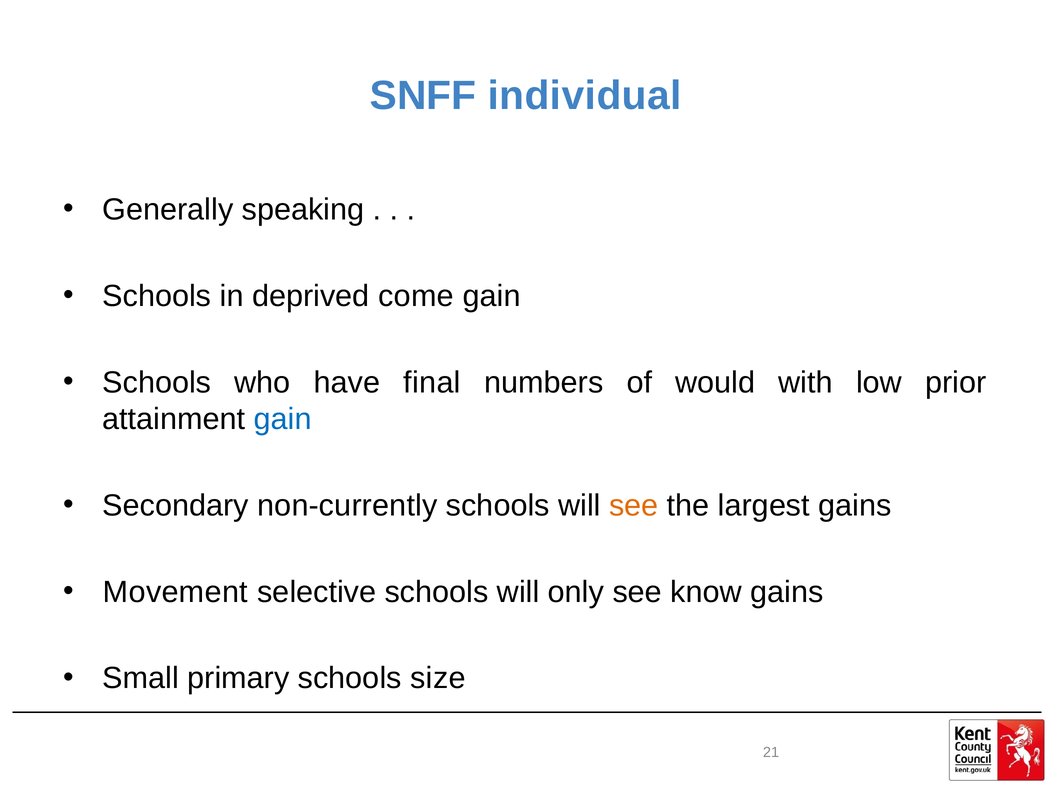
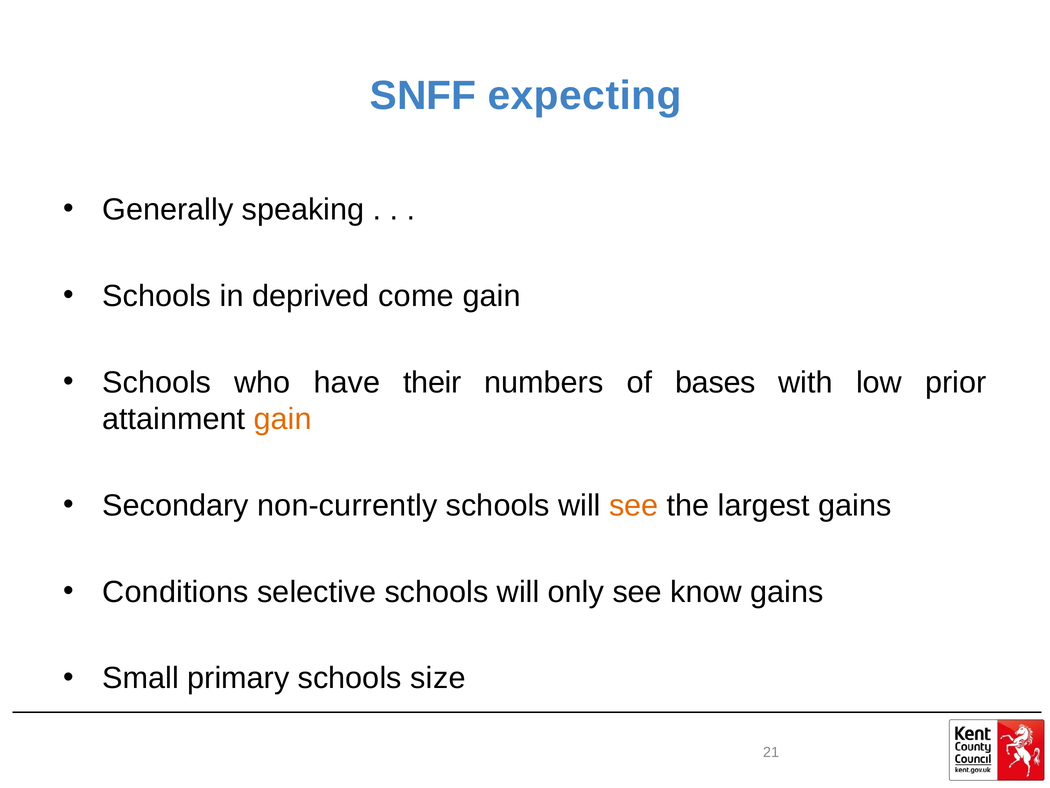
individual: individual -> expecting (585, 96)
final: final -> their (432, 382)
would: would -> bases (715, 382)
gain colour: blue -> orange (283, 419)
Movement: Movement -> Conditions (175, 592)
